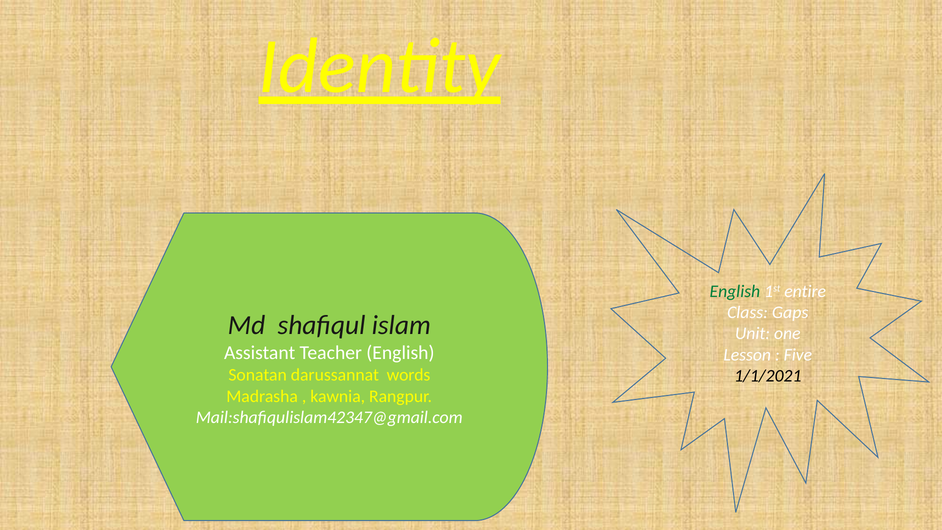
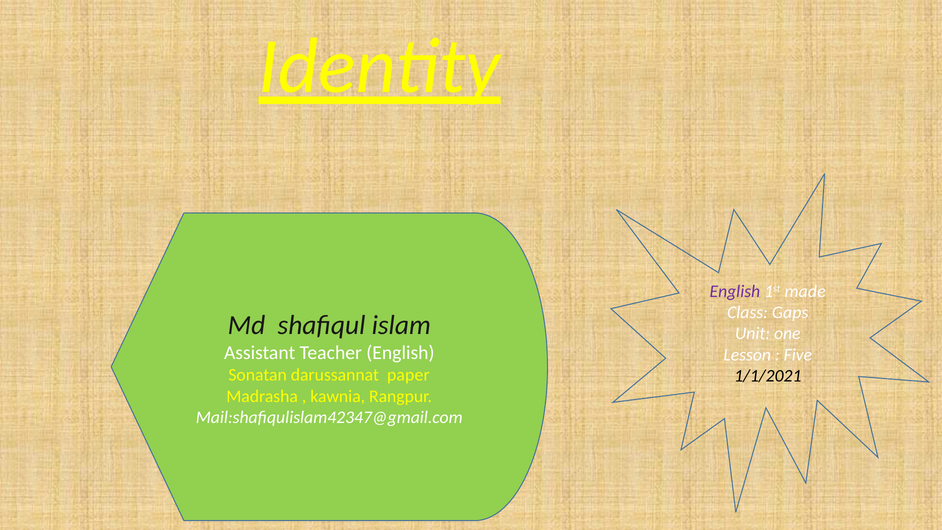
English colour: green -> purple (735, 291)
entire: entire -> made (805, 291)
words: words -> paper (408, 375)
